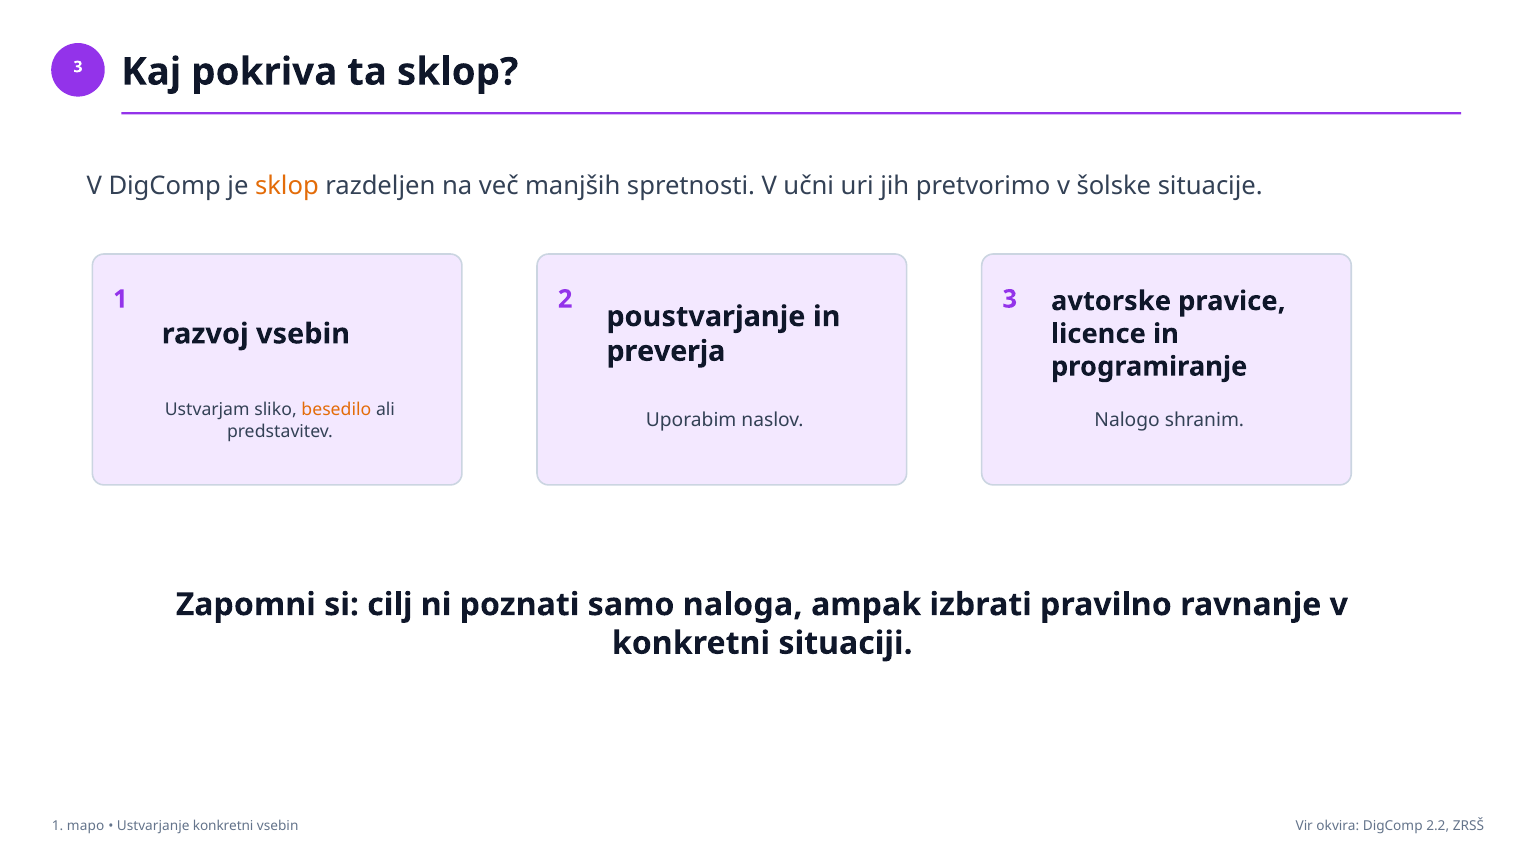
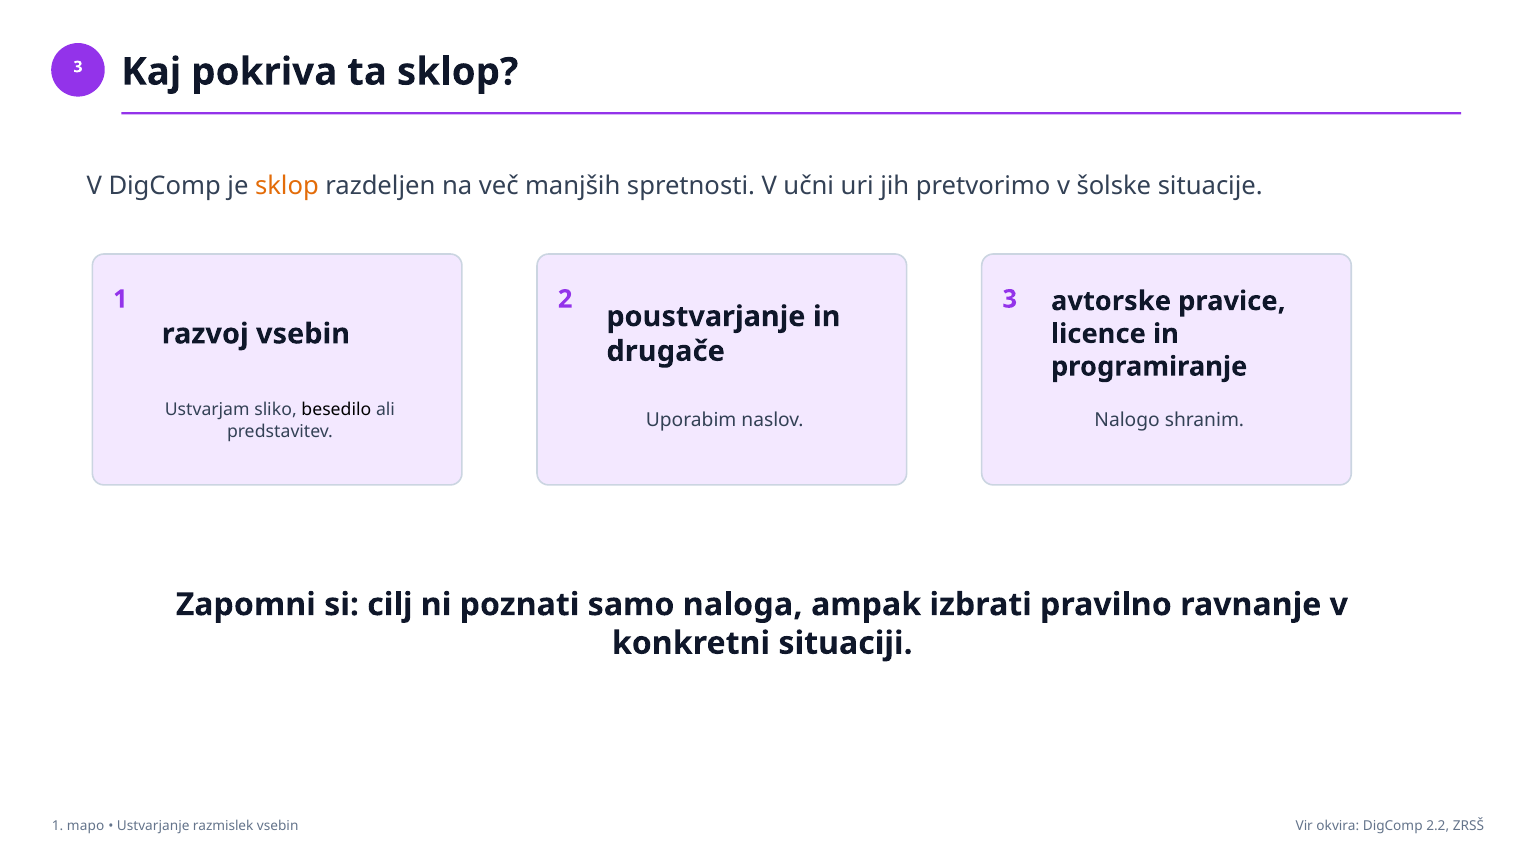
preverja: preverja -> drugače (666, 351)
besedilo colour: orange -> black (336, 410)
Ustvarjanje konkretni: konkretni -> razmislek (223, 826)
